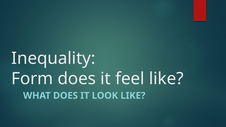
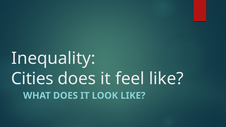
Form: Form -> Cities (32, 79)
